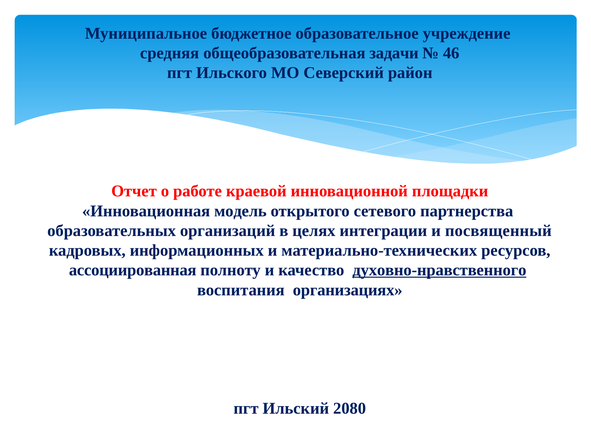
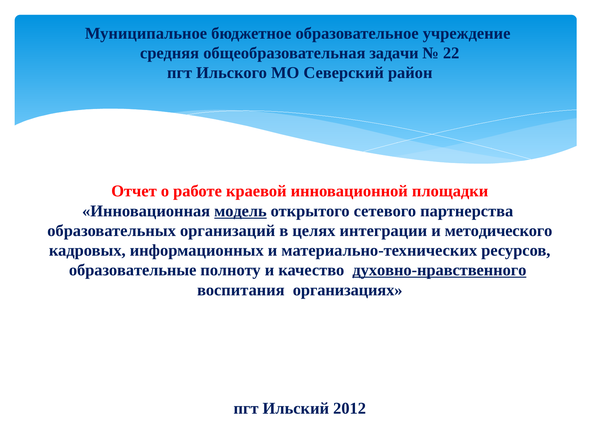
46: 46 -> 22 (451, 53)
модель underline: none -> present (240, 211)
посвященный: посвященный -> методического (499, 230)
ассоциированная: ассоциированная -> образовательные (133, 270)
2080: 2080 -> 2012 (350, 408)
